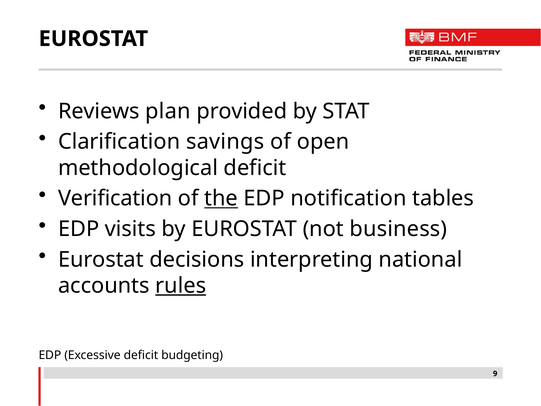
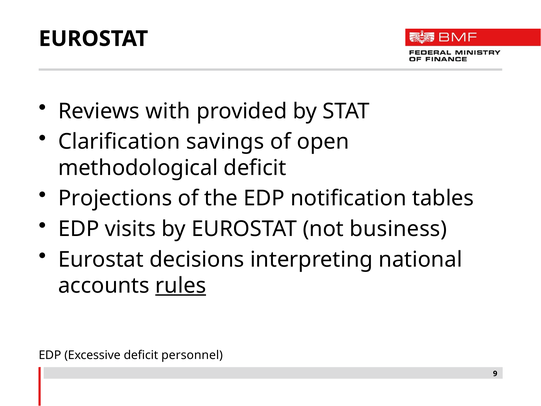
plan: plan -> with (168, 111)
Verification: Verification -> Projections (115, 198)
the underline: present -> none (221, 198)
budgeting: budgeting -> personnel (192, 355)
